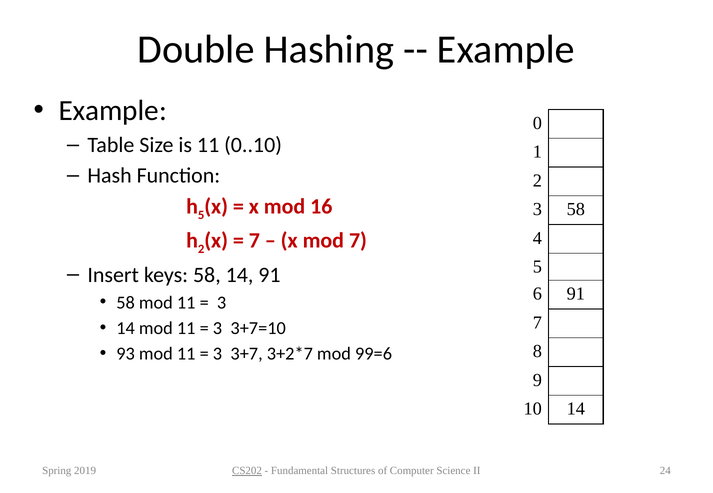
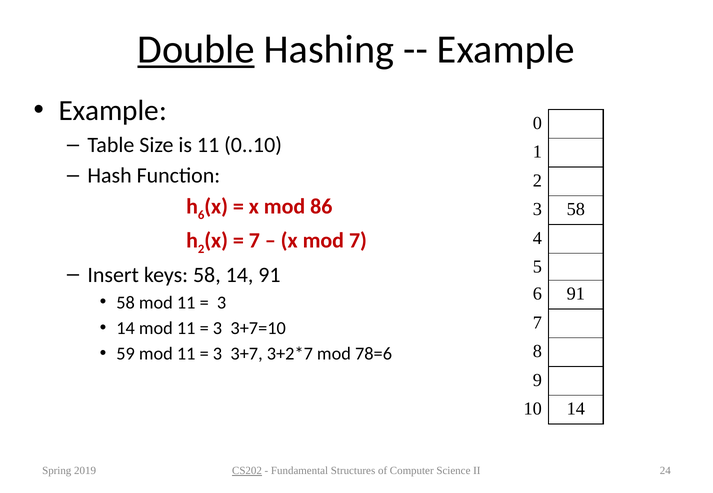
Double underline: none -> present (196, 49)
5: 5 -> 6 (201, 215)
16: 16 -> 86 (321, 207)
93: 93 -> 59 (126, 354)
99=6: 99=6 -> 78=6 (374, 354)
